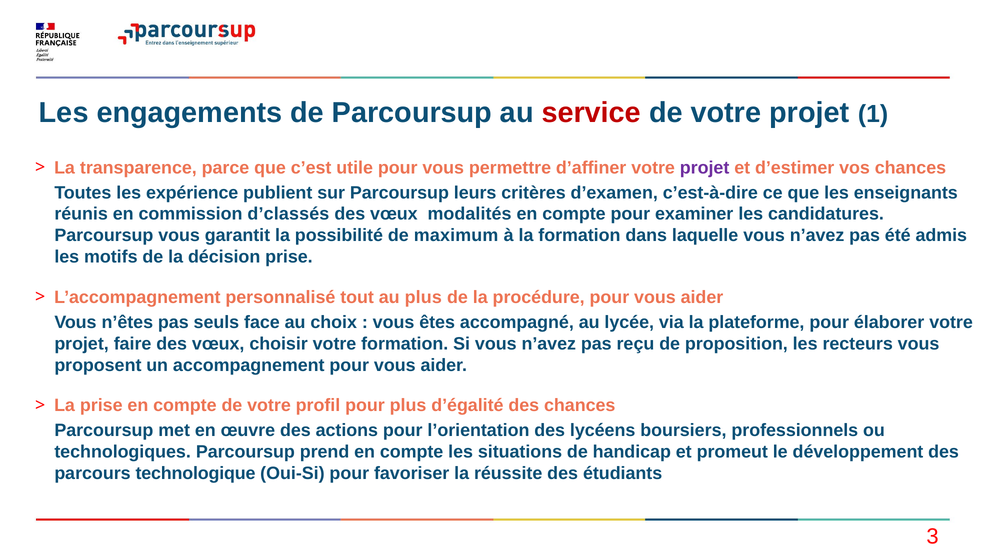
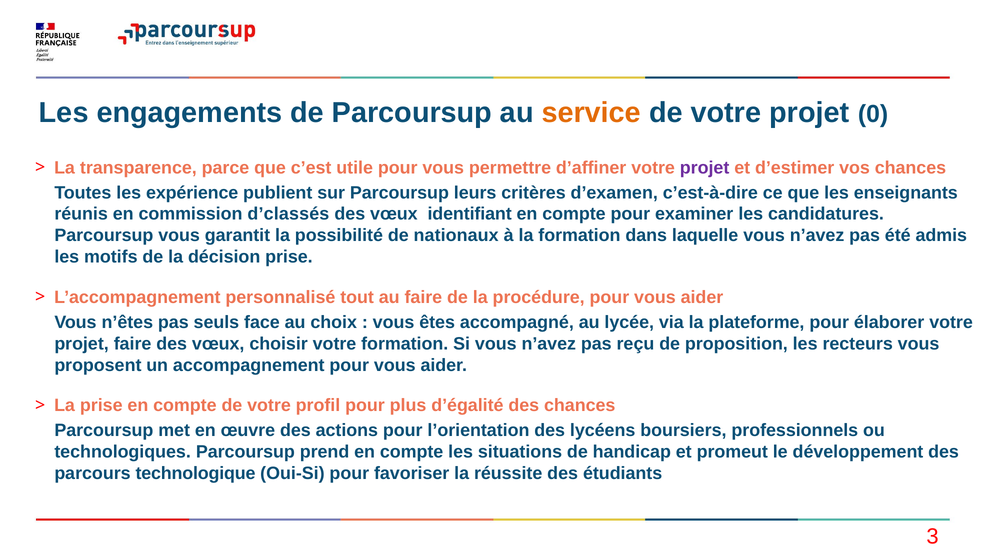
service colour: red -> orange (591, 113)
1: 1 -> 0 (873, 114)
modalités: modalités -> identifiant (470, 214)
maximum: maximum -> nationaux (456, 236)
au plus: plus -> faire (423, 298)
